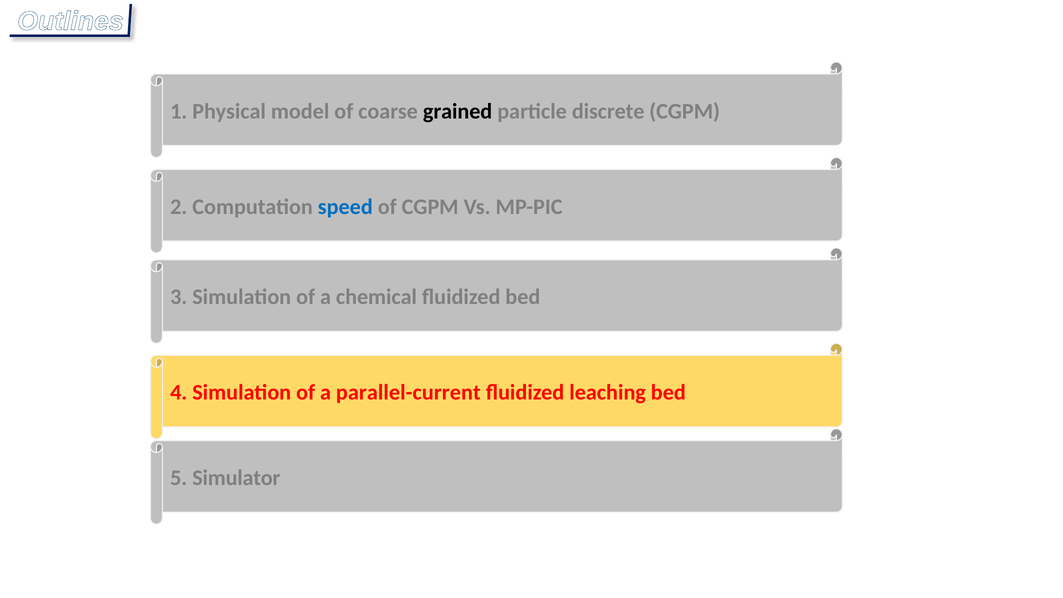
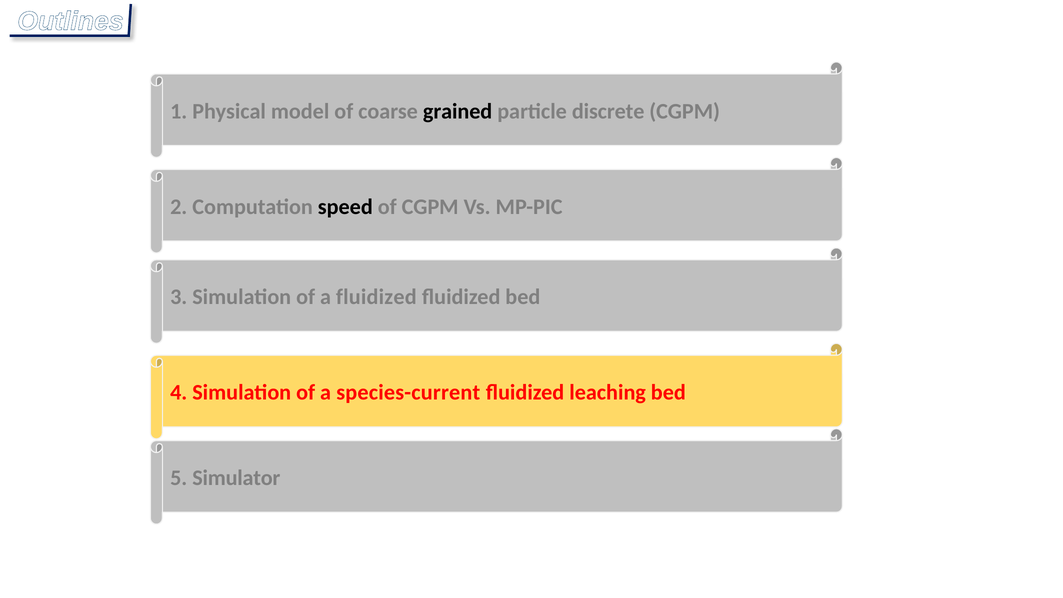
speed colour: blue -> black (345, 207)
a chemical: chemical -> fluidized (376, 297)
parallel-current: parallel-current -> species-current (408, 393)
